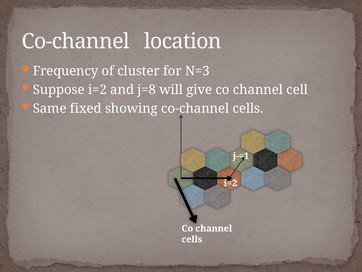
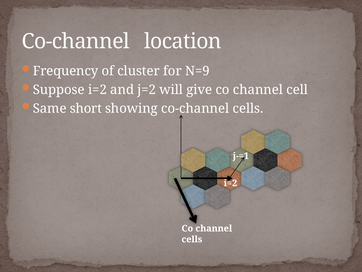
N=3: N=3 -> N=9 (197, 71)
j=8: j=8 -> j=2 (147, 90)
fixed: fixed -> short (86, 108)
